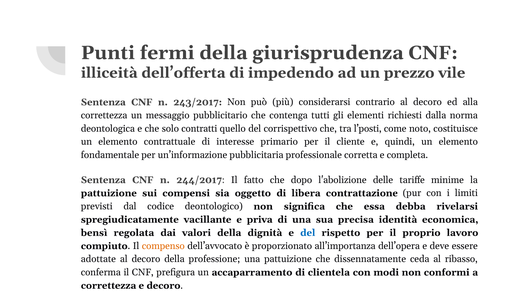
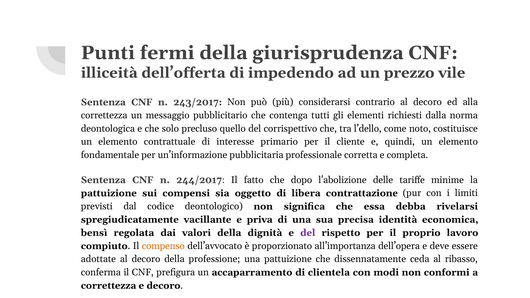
contratti: contratti -> precluso (199, 129)
l’posti: l’posti -> l’dello (368, 129)
del colour: blue -> purple (308, 233)
